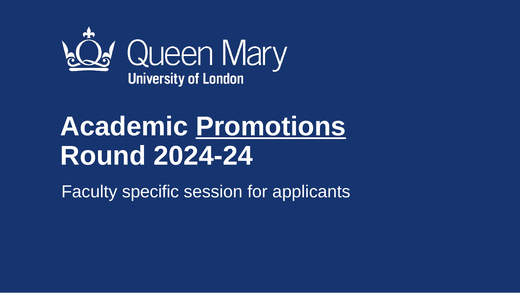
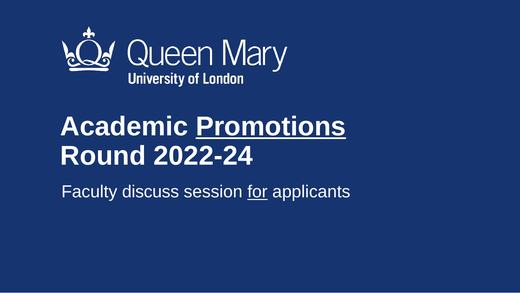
2024-24: 2024-24 -> 2022-24 (203, 156)
specific: specific -> discuss (151, 192)
for underline: none -> present (257, 192)
